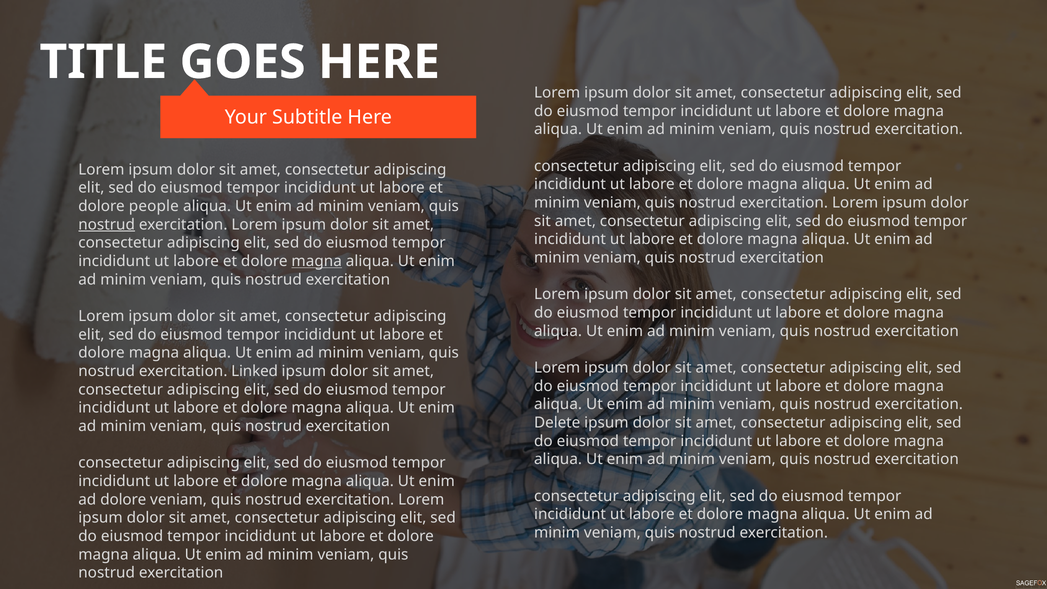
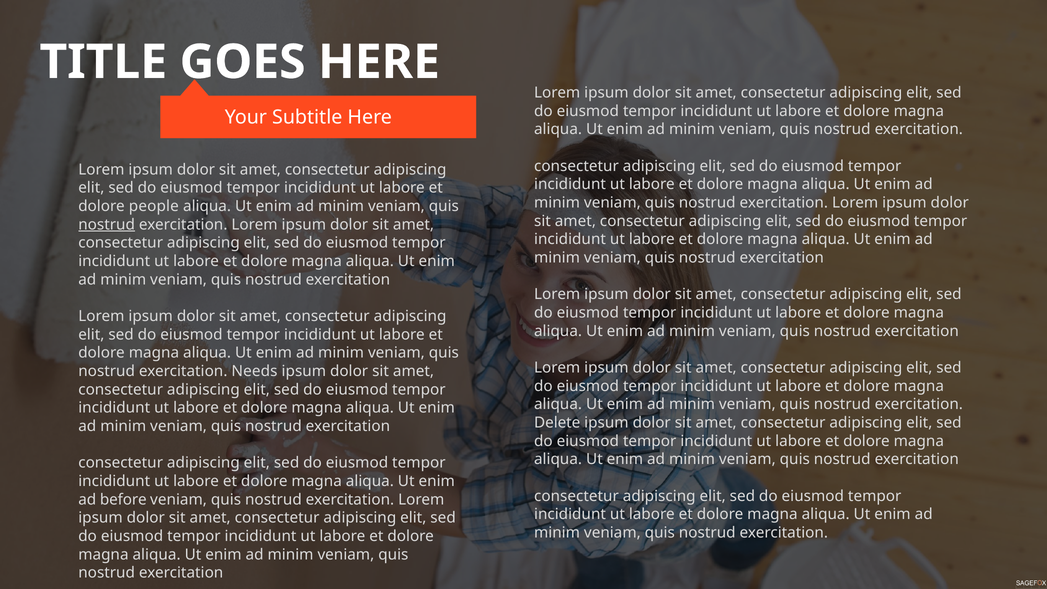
magna underline: present -> none (317, 261)
Linked: Linked -> Needs (254, 371)
ad dolore: dolore -> before (123, 499)
